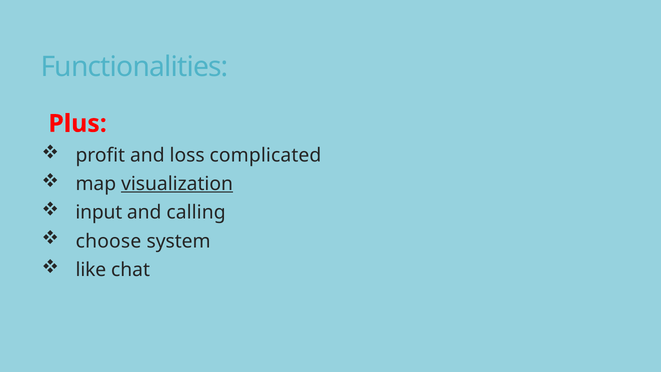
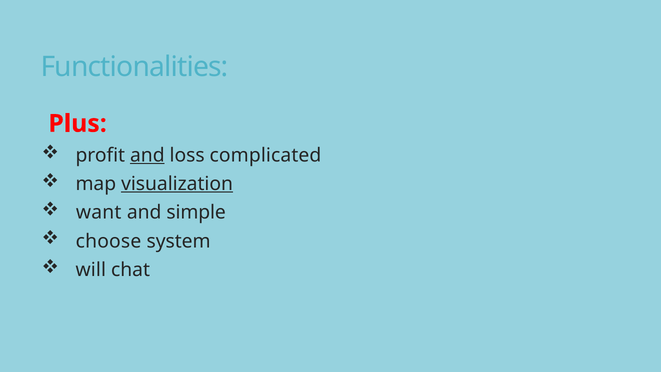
and underline: none -> present (147, 155)
input: input -> want (99, 212)
calling: calling -> simple (196, 212)
like: like -> will (91, 270)
